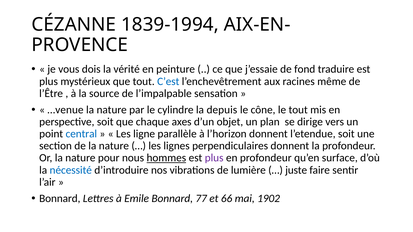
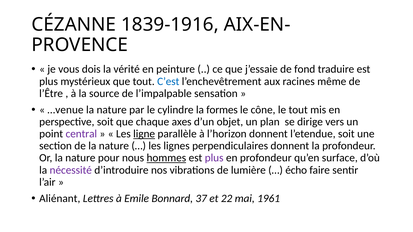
1839-1994: 1839-1994 -> 1839-1916 (170, 24)
depuis: depuis -> formes (222, 110)
central colour: blue -> purple (81, 134)
ligne underline: none -> present (144, 134)
nécessité colour: blue -> purple (71, 170)
juste: juste -> écho (296, 170)
Bonnard: Bonnard -> Aliénant (60, 199)
77: 77 -> 37 (201, 199)
66: 66 -> 22 (227, 199)
1902: 1902 -> 1961 (269, 199)
